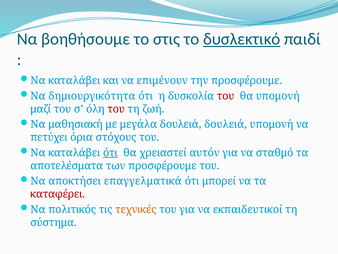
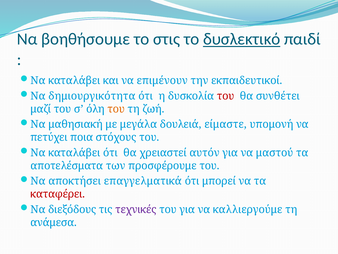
την προσφέρουμε: προσφέρουμε -> εκπαιδευτικοί (247, 80)
θα υπομονή: υπομονή -> συνθέτει (278, 96)
του colour: red -> orange (116, 109)
δουλειά δουλειά: δουλειά -> είμαστε (225, 124)
όρια: όρια -> ποια (82, 137)
ότι underline: present -> none (110, 152)
σταθμό: σταθμό -> μαστού (275, 152)
πολιτικός: πολιτικός -> διεξόδους (72, 209)
τεχνικές colour: orange -> purple (136, 209)
εκπαιδευτικοί: εκπαιδευτικοί -> καλλιεργούμε (248, 209)
σύστημα: σύστημα -> ανάμεσα (54, 222)
